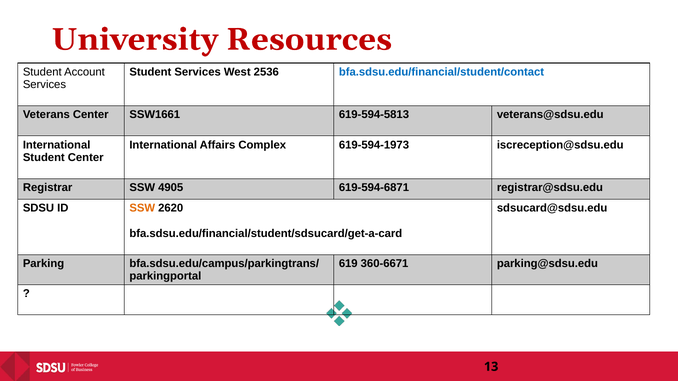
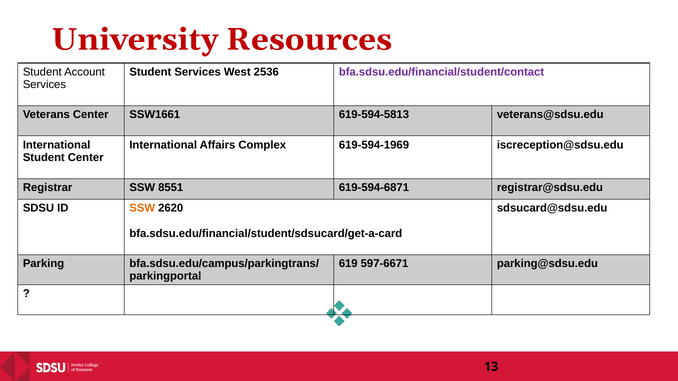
bfa.sdsu.edu/financial/student/contact colour: blue -> purple (441, 72)
619-594-1973: 619-594-1973 -> 619-594-1969 (374, 145)
4905: 4905 -> 8551 (171, 188)
360-6671: 360-6671 -> 597-6671 (385, 264)
